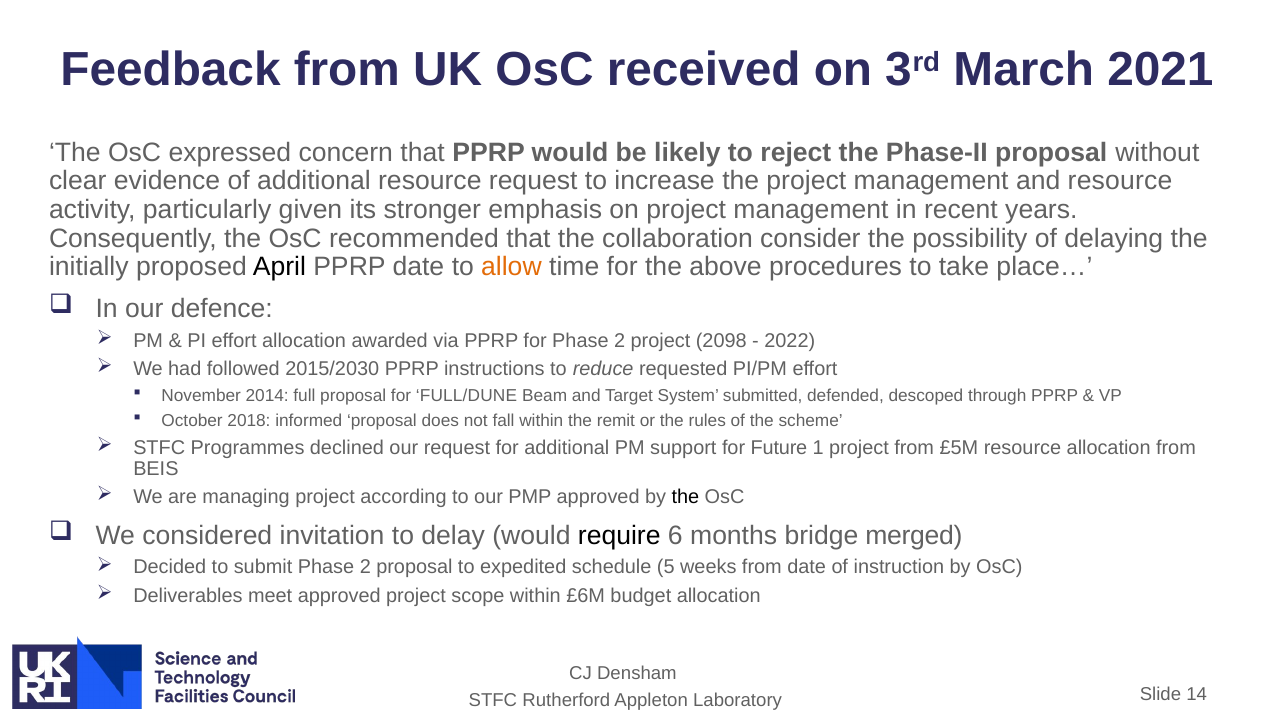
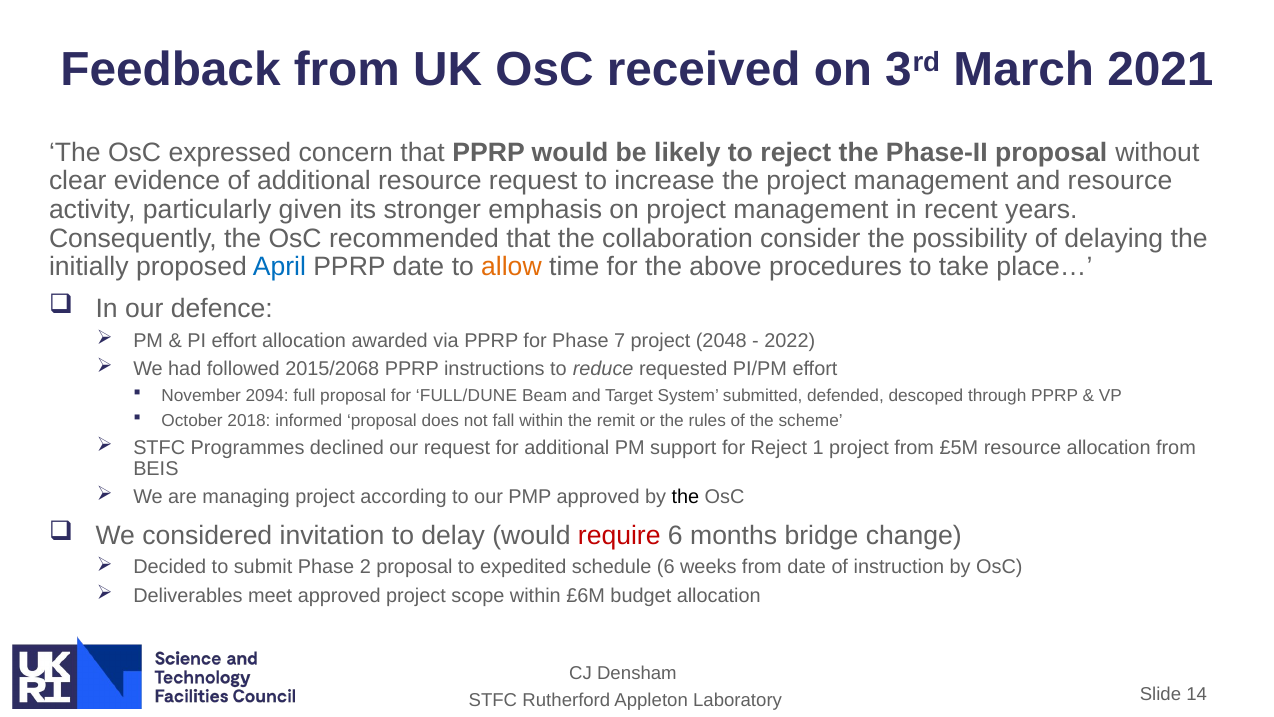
April colour: black -> blue (279, 267)
for Phase 2: 2 -> 7 (620, 341)
2098: 2098 -> 2048 (721, 341)
2015/2030: 2015/2030 -> 2015/2068 (332, 369)
2014: 2014 -> 2094 (267, 395)
for Future: Future -> Reject (779, 447)
require colour: black -> red (619, 535)
merged: merged -> change (914, 535)
schedule 5: 5 -> 6 (666, 567)
